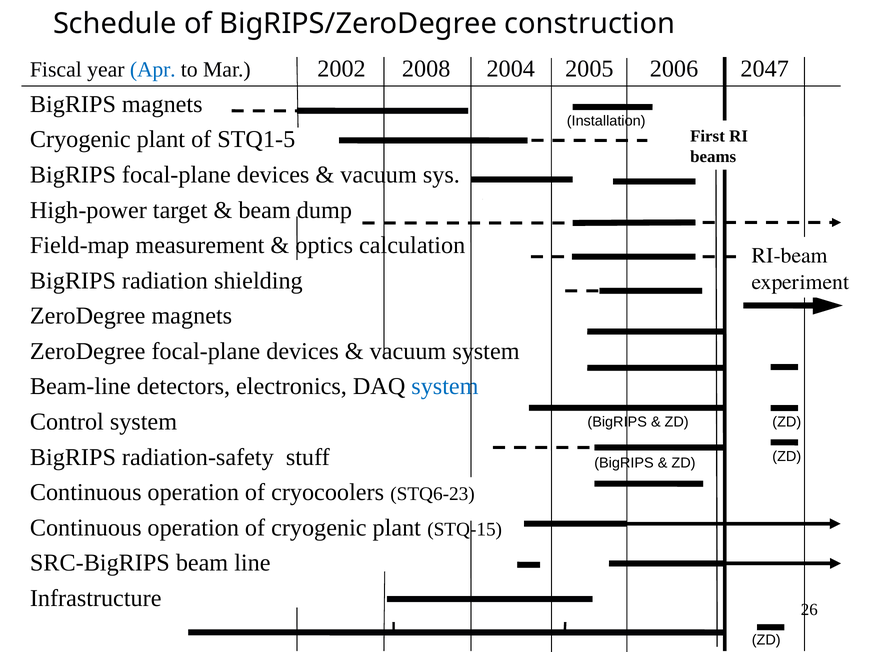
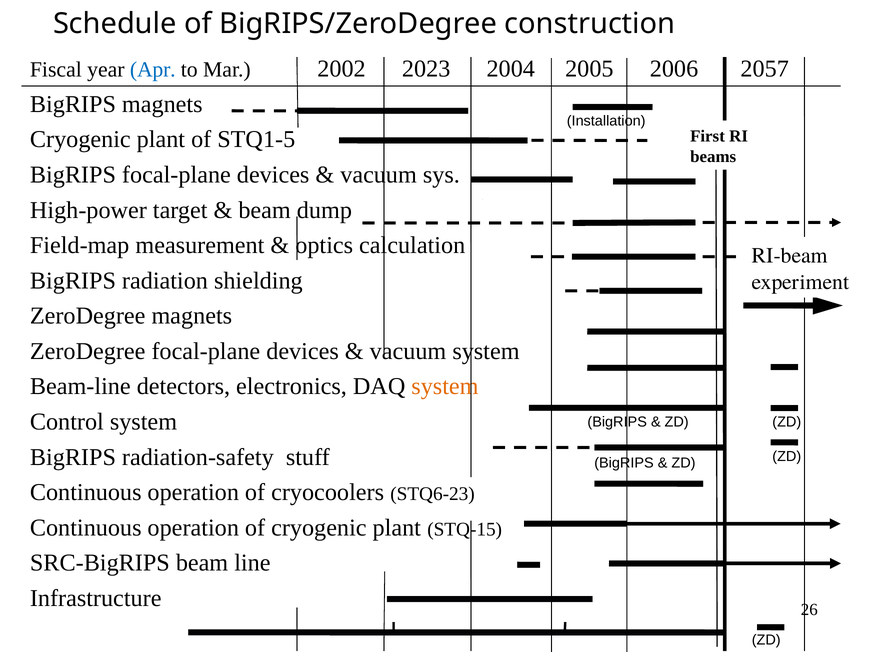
2008: 2008 -> 2023 (426, 69)
2047: 2047 -> 2057 (765, 69)
system colour: blue -> orange (445, 387)
